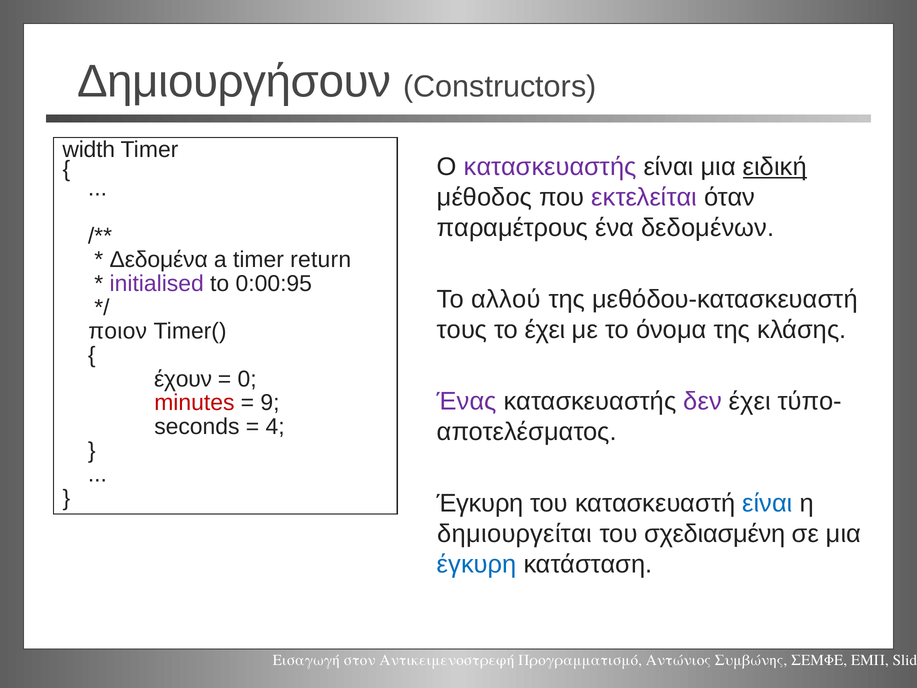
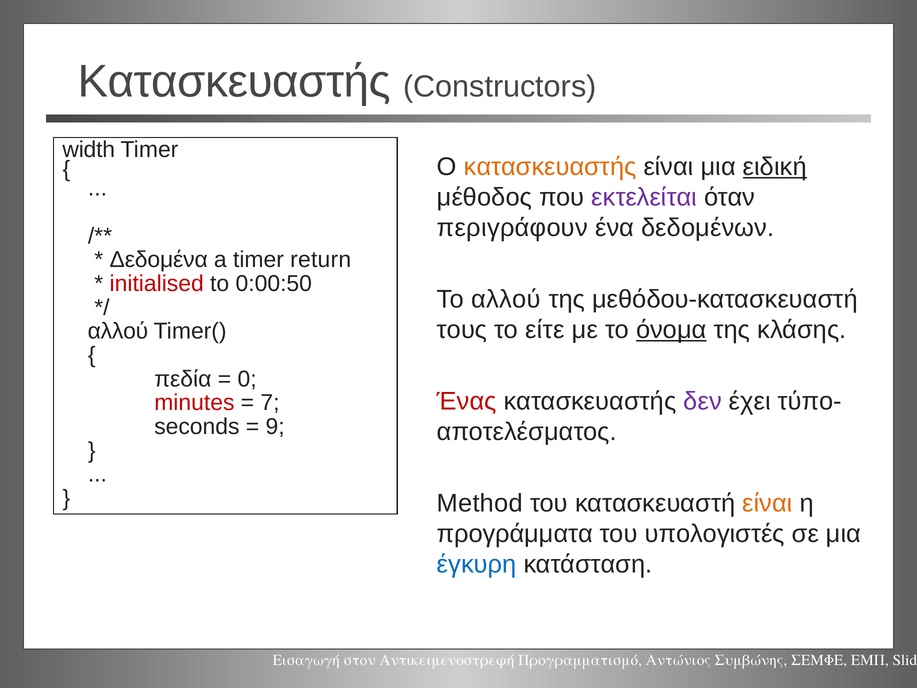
Δημιουργήσουν: Δημιουργήσουν -> Κατασκευαστής (234, 82)
κατασκευαστής colour: purple -> orange (550, 167)
παραμέτρους: παραμέτρους -> περιγράφουν (512, 228)
initialised colour: purple -> red (157, 284)
0:00:95: 0:00:95 -> 0:00:50 (274, 284)
το έχει: έχει -> είτε (545, 330)
όνομα underline: none -> present (671, 330)
ποιον: ποιον -> αλλού (118, 331)
έχουν: έχουν -> πεδία (183, 379)
Ένας colour: purple -> red (467, 401)
9: 9 -> 7 (270, 403)
4: 4 -> 9 (275, 427)
Έγκυρη: Έγκυρη -> Method (480, 503)
είναι colour: blue -> orange (767, 503)
δημιουργείται: δημιουργείται -> προγράμματα (515, 534)
σχεδιασμένη: σχεδιασμένη -> υπολογιστές (715, 534)
